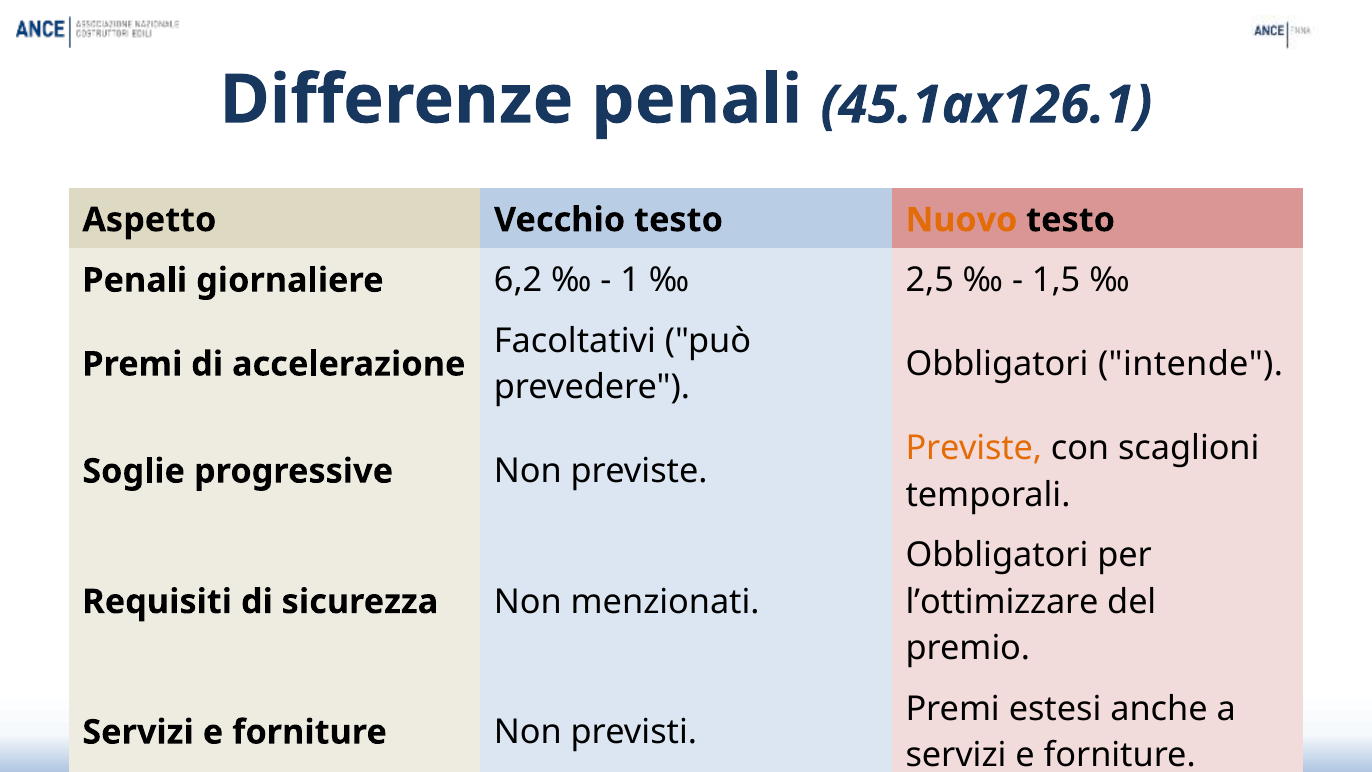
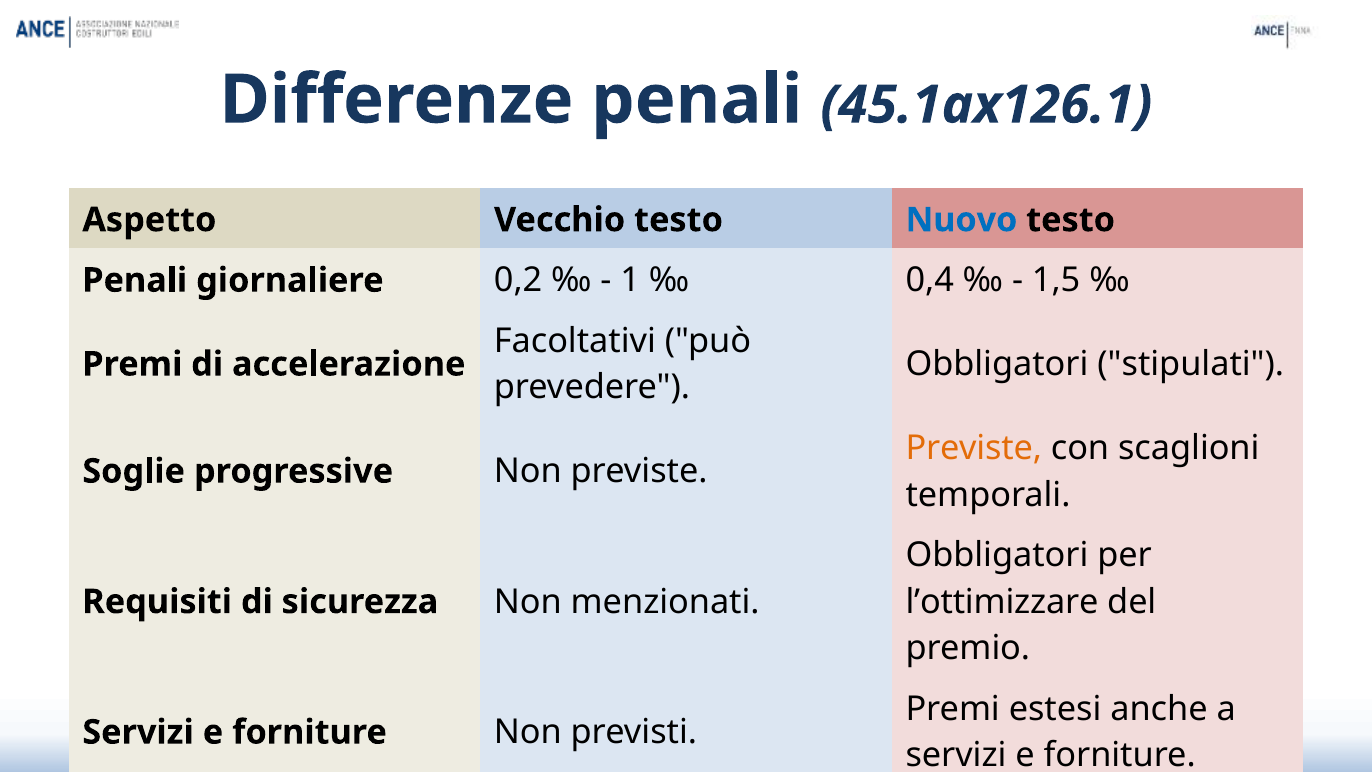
Nuovo colour: orange -> blue (961, 220)
6,2: 6,2 -> 0,2 (518, 280)
2,5: 2,5 -> 0,4 (930, 280)
intende: intende -> stipulati (1191, 364)
